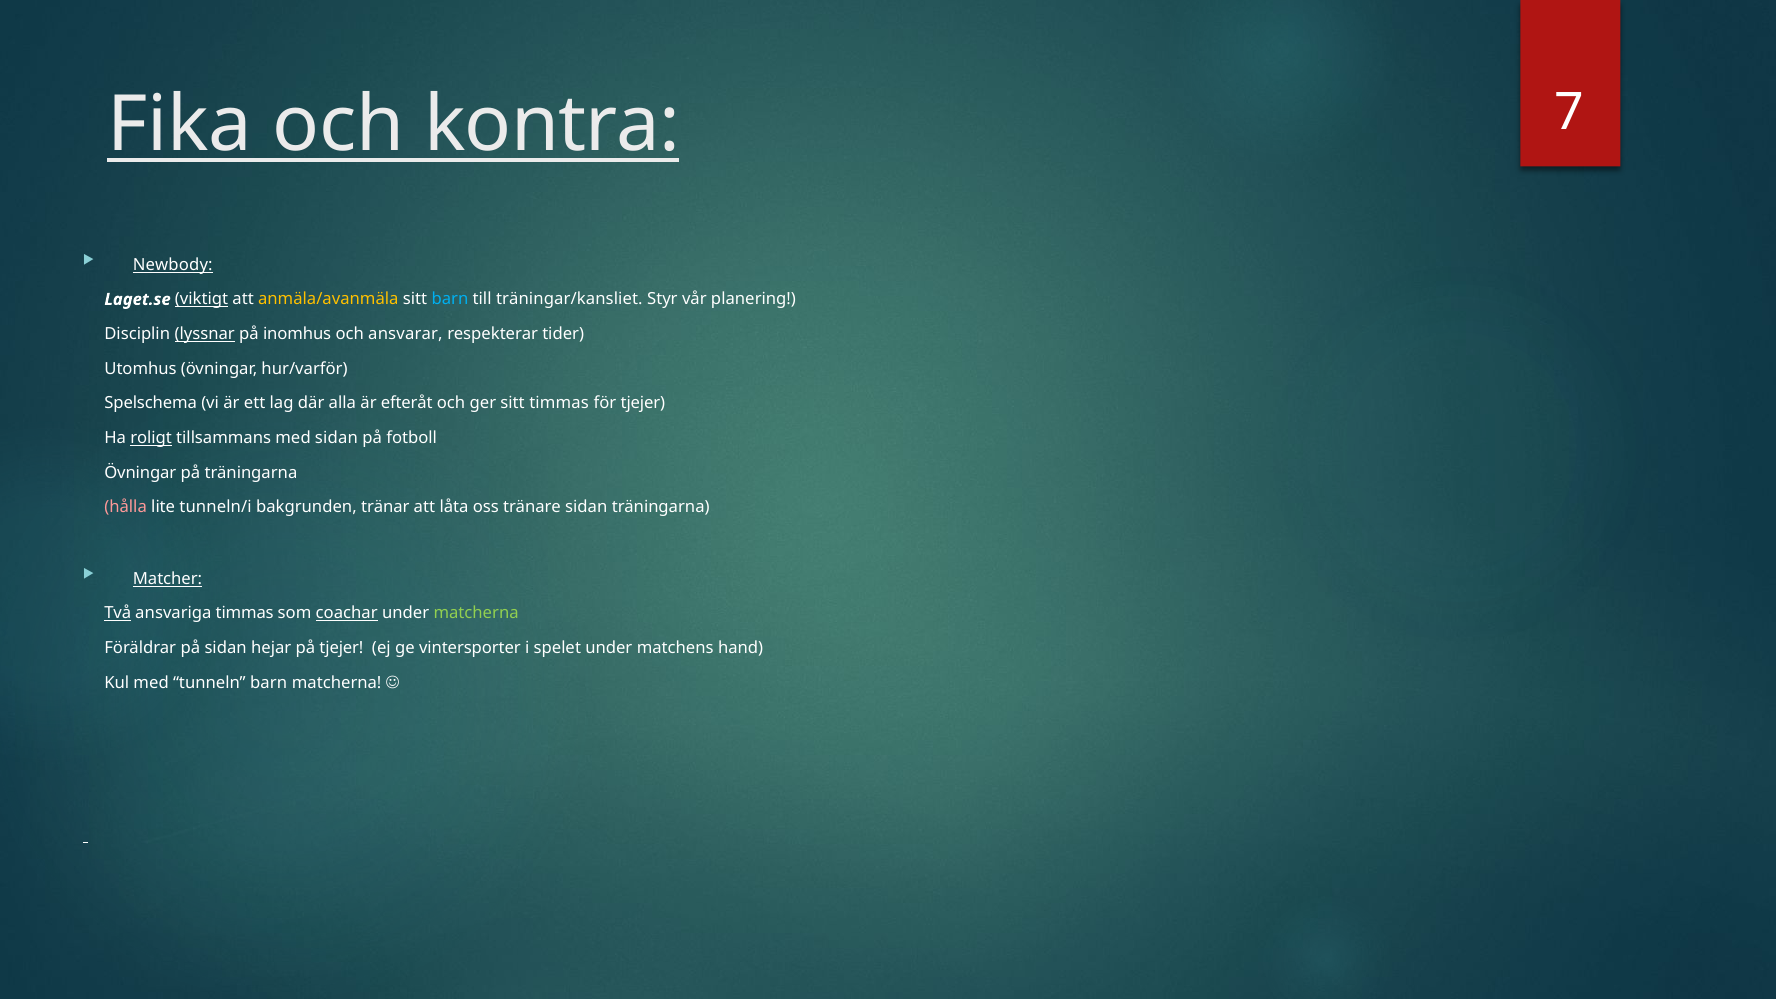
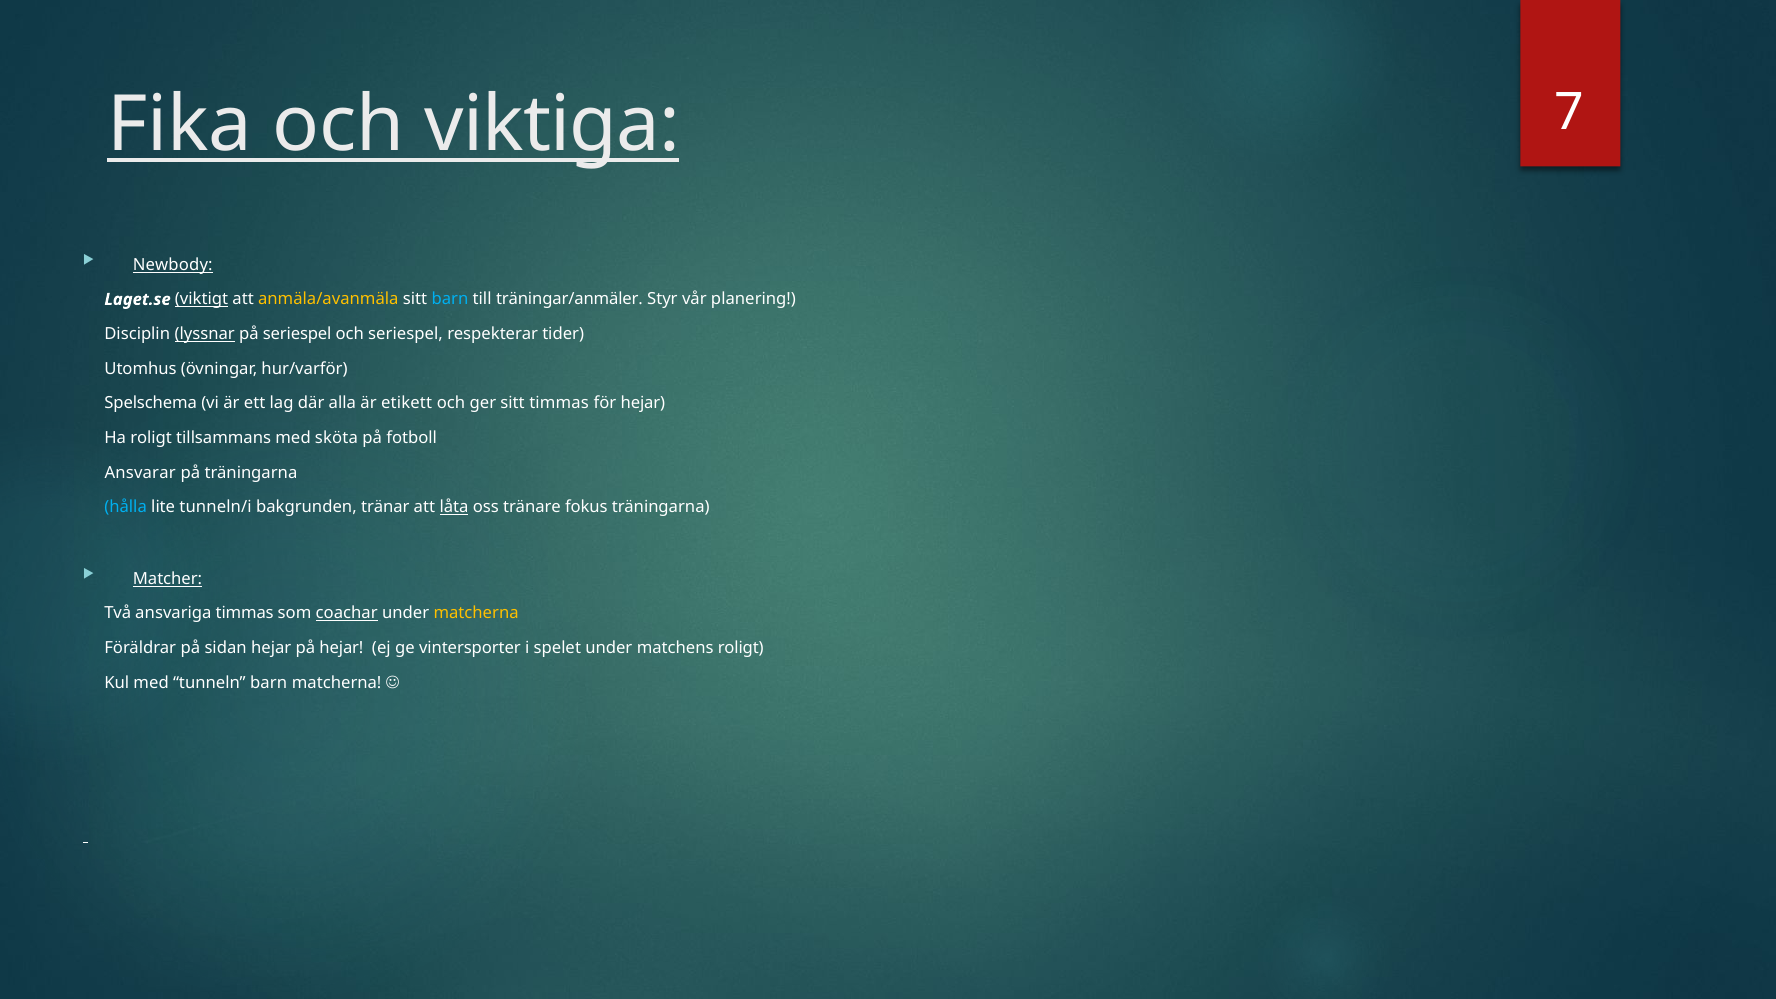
kontra: kontra -> viktiga (552, 125)
träningar/kansliet: träningar/kansliet -> träningar/anmäler (569, 299)
på inomhus: inomhus -> seriespel (297, 334)
och ansvarar: ansvarar -> seriespel (406, 334)
efteråt: efteråt -> etikett (407, 403)
för tjejer: tjejer -> hejar (643, 403)
roligt underline: present -> none (151, 438)
med sidan: sidan -> sköta (336, 438)
Övningar: Övningar -> Ansvarar (140, 473)
hålla colour: pink -> light blue (126, 507)
låta underline: none -> present (454, 507)
tränare sidan: sidan -> fokus (586, 507)
Två underline: present -> none (118, 613)
matcherna colour: light green -> yellow (476, 613)
på tjejer: tjejer -> hejar (341, 648)
matchens hand: hand -> roligt (741, 648)
